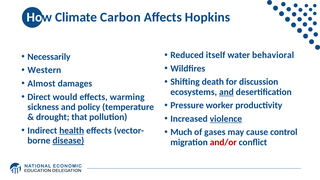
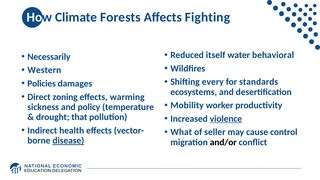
Carbon: Carbon -> Forests (120, 17)
Hopkins: Hopkins -> Fighting (208, 17)
death: death -> every (213, 82)
discussion: discussion -> standards (259, 82)
Almost: Almost -> Policies (42, 84)
and underline: present -> none (226, 92)
would: would -> zoning (65, 97)
Pressure: Pressure -> Mobility (187, 105)
health underline: present -> none (72, 131)
Much: Much -> What (181, 132)
gases: gases -> seller (215, 132)
and/or colour: red -> black (223, 142)
